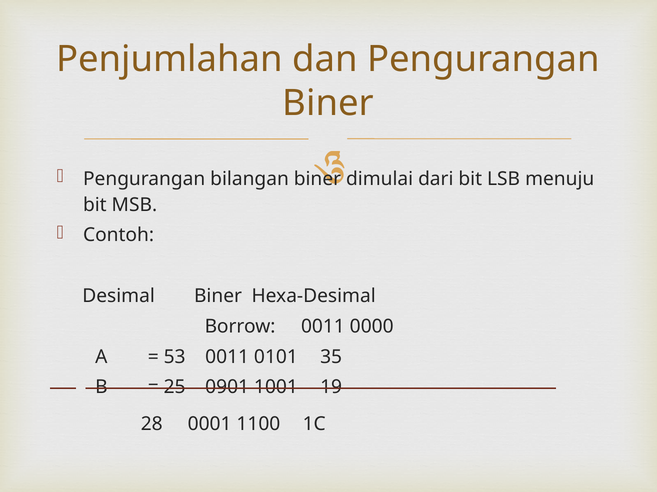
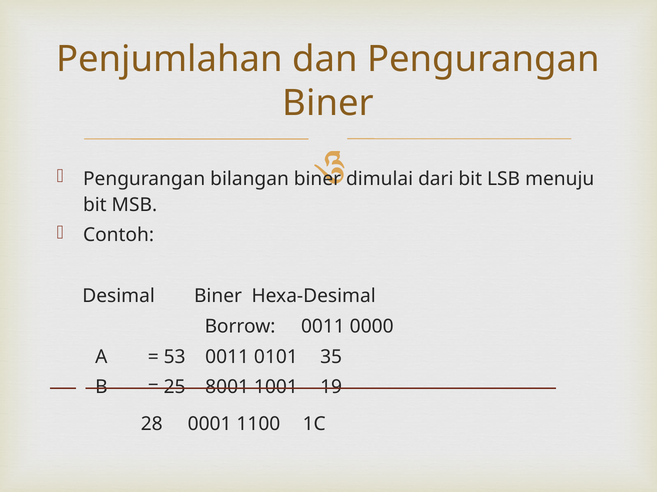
0901: 0901 -> 8001 (227, 388)
